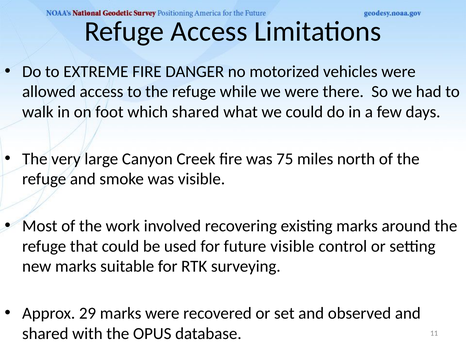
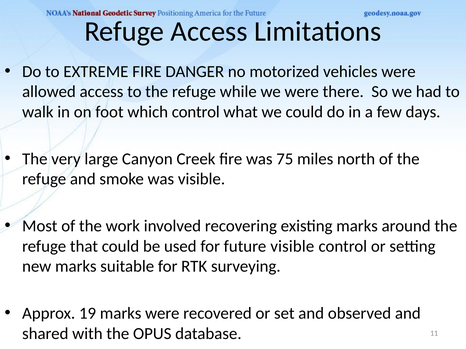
which shared: shared -> control (196, 112)
29: 29 -> 19 (88, 314)
